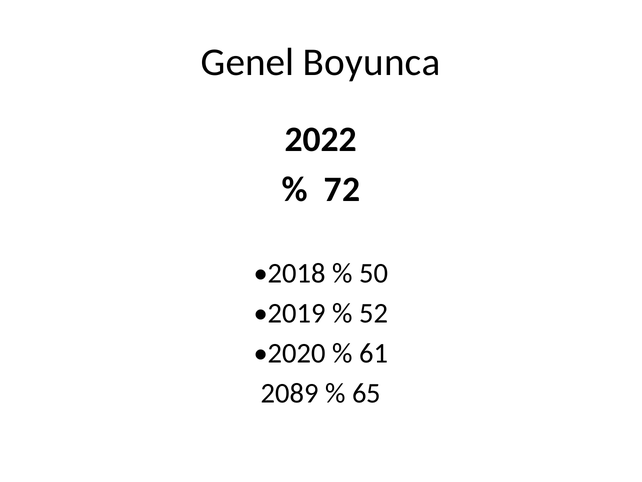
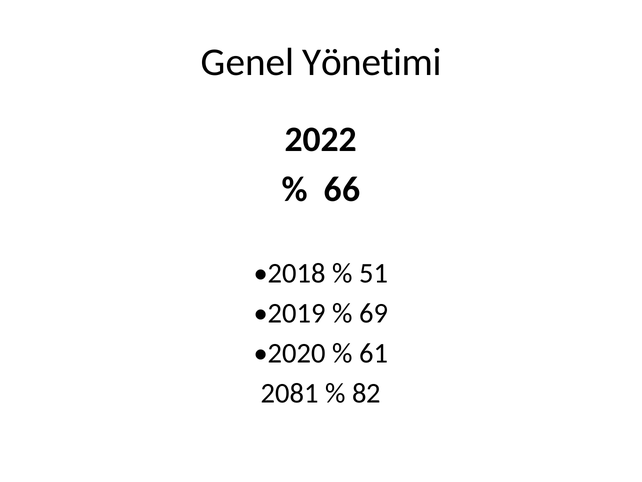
Boyunca: Boyunca -> Yönetimi (372, 62)
72: 72 -> 66 (342, 189)
50: 50 -> 51 (374, 273)
52: 52 -> 69 (374, 313)
2089: 2089 -> 2081 (290, 393)
65: 65 -> 82 (366, 393)
